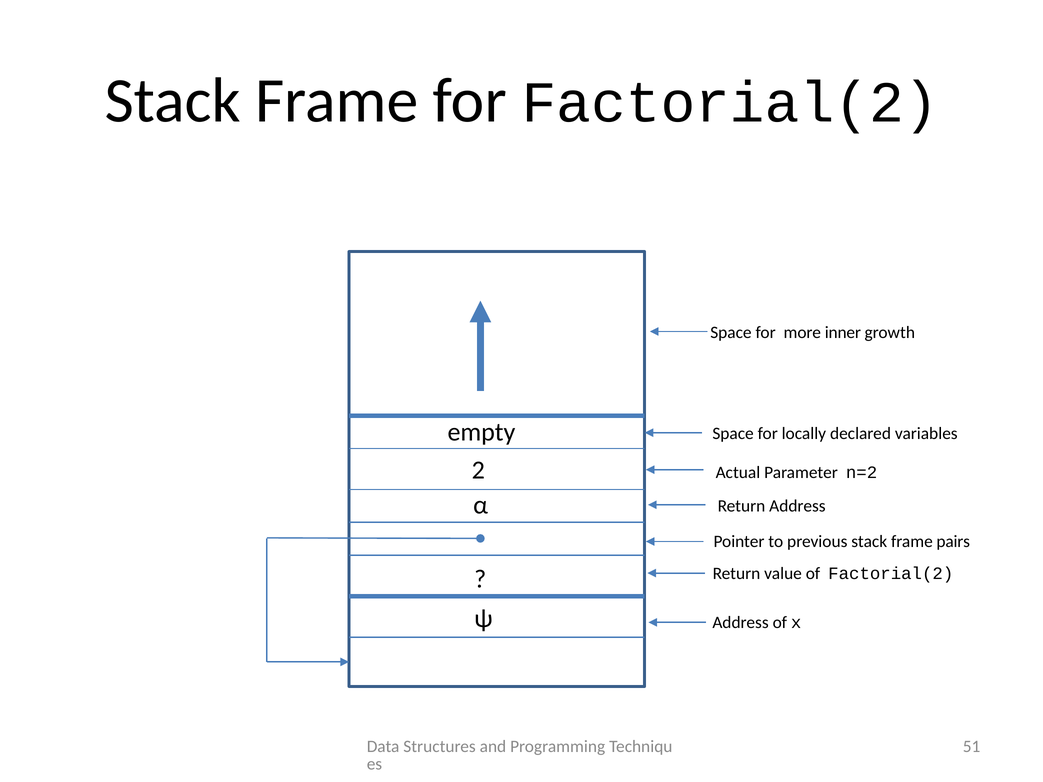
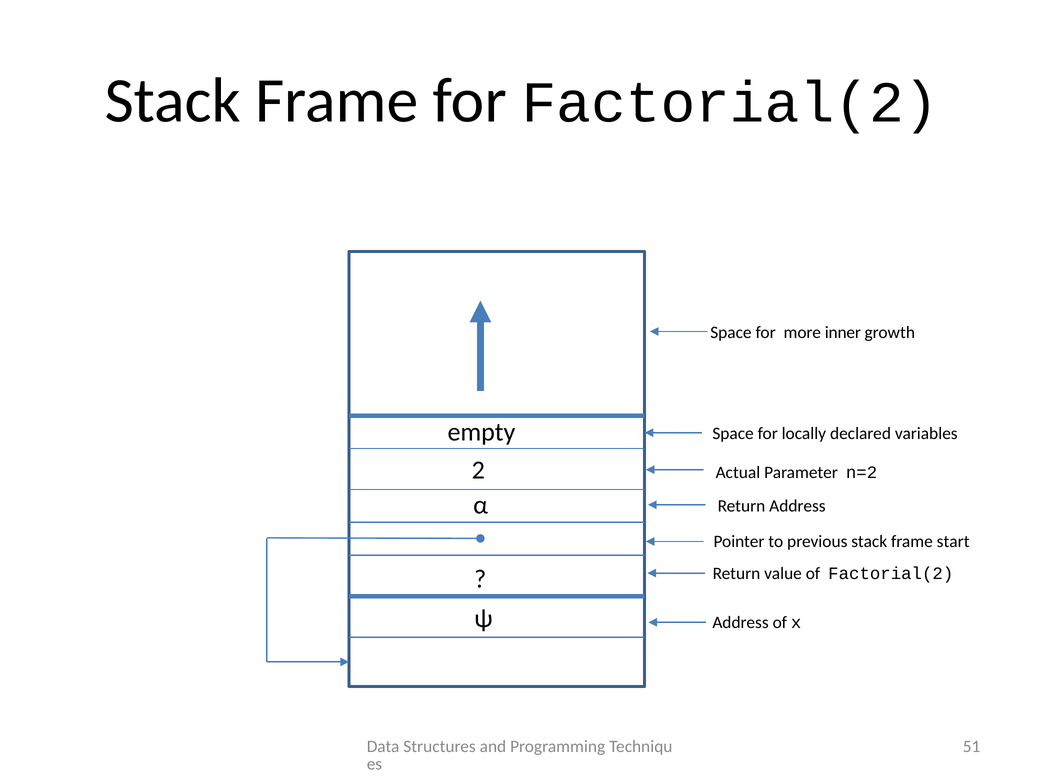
pairs: pairs -> start (953, 542)
